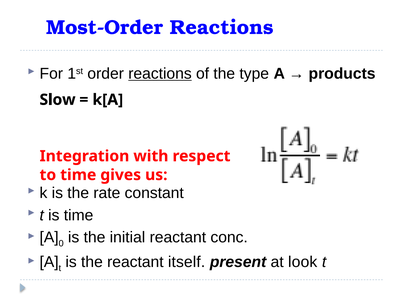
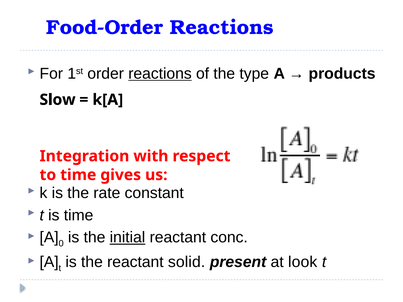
Most-Order: Most-Order -> Food-Order (105, 28)
initial underline: none -> present (127, 237)
itself: itself -> solid (187, 262)
